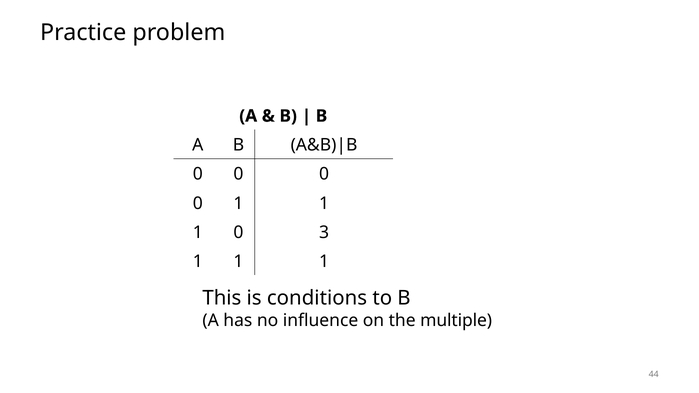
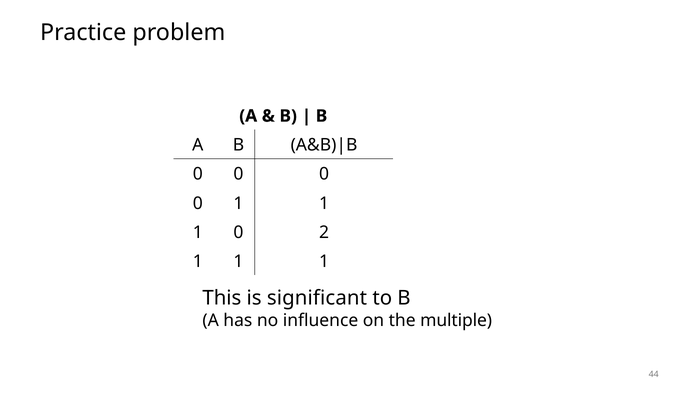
3: 3 -> 2 (324, 233)
conditions: conditions -> significant (317, 298)
